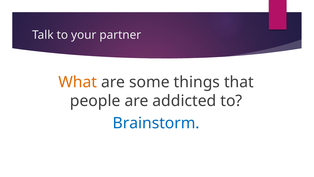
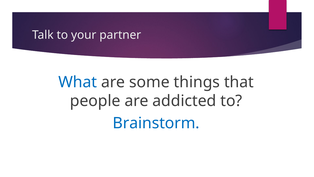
What colour: orange -> blue (78, 82)
